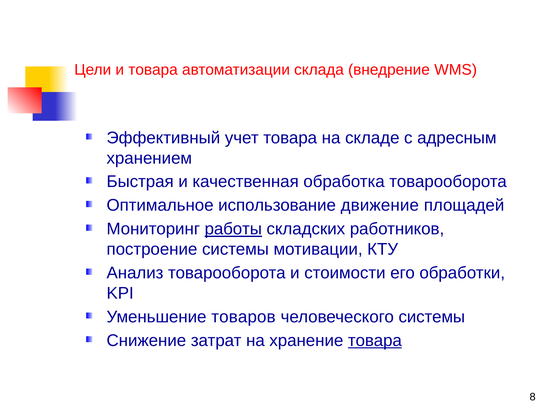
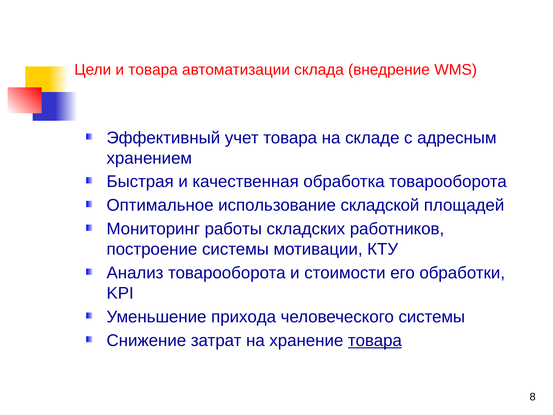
движение: движение -> складской (380, 205)
работы underline: present -> none (233, 229)
товаров: товаров -> прихода (244, 317)
